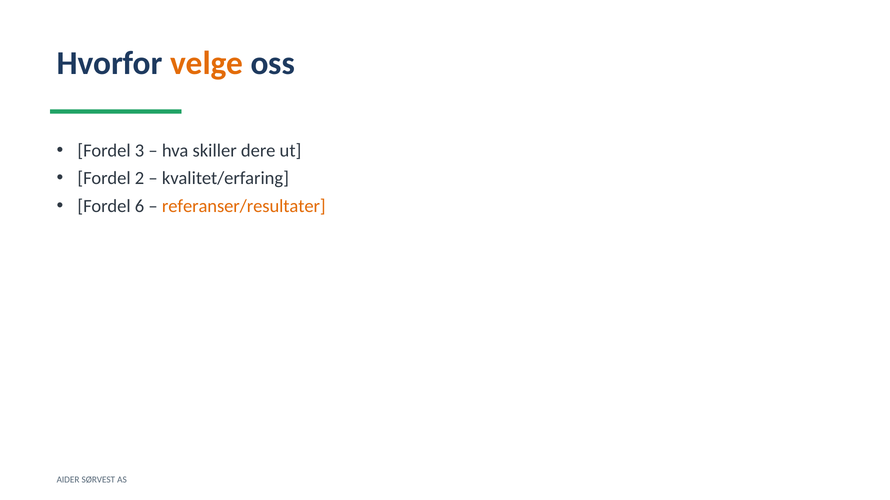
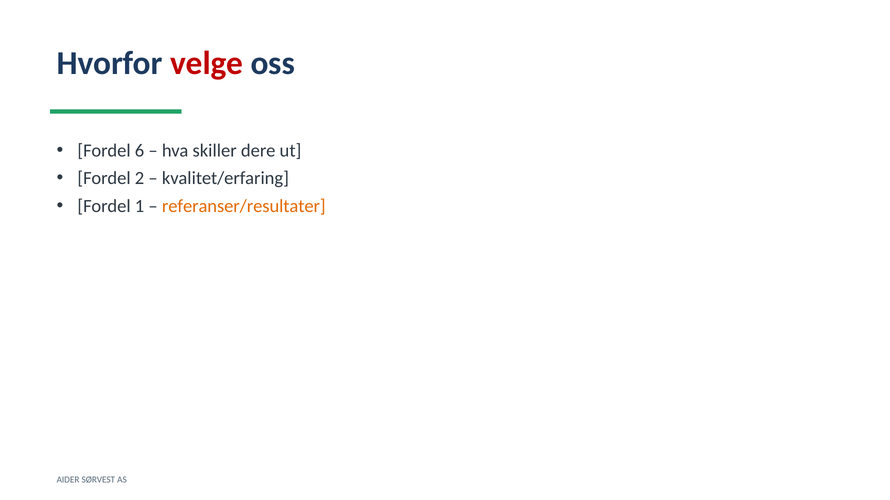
velge colour: orange -> red (207, 64)
3: 3 -> 6 (140, 151)
6: 6 -> 1 (140, 206)
